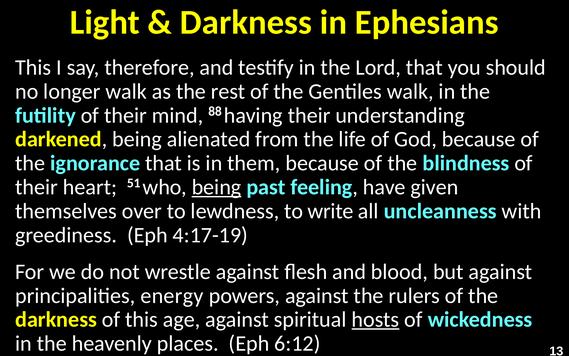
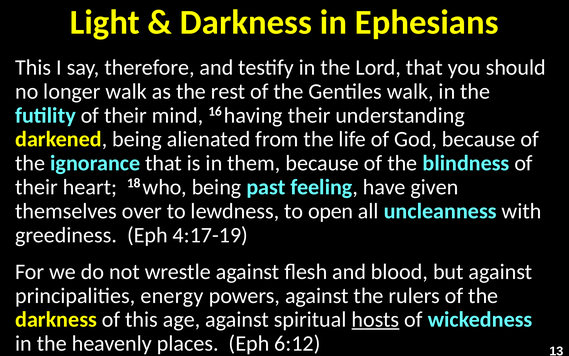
88: 88 -> 16 (215, 111)
51: 51 -> 18 (134, 183)
being underline: present -> none (217, 187)
write: write -> open (331, 211)
